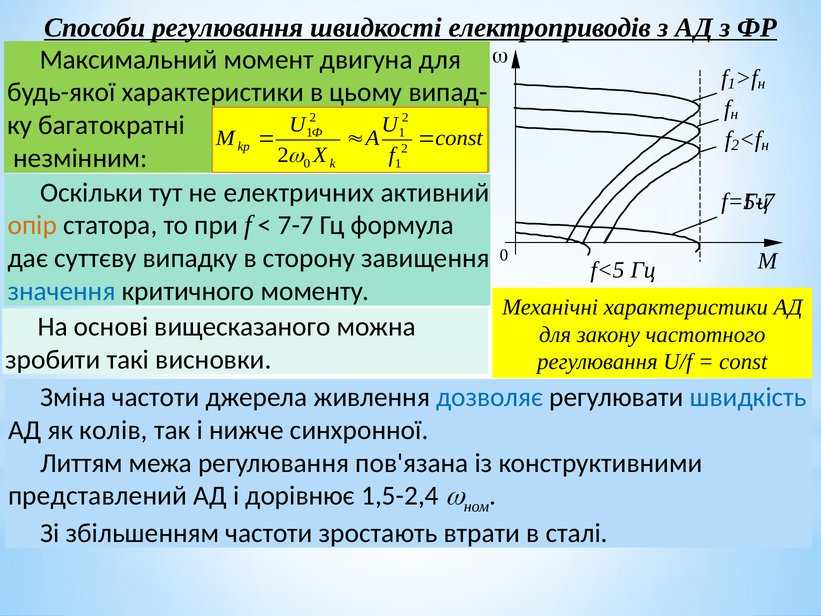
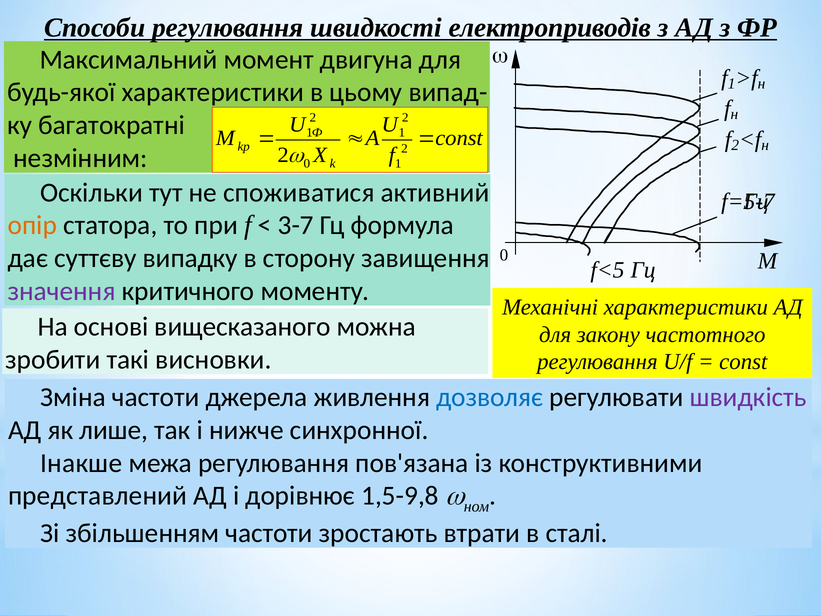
електричних: електричних -> споживатися (299, 192)
7-7: 7-7 -> 3-7 (296, 225)
значення colour: blue -> purple (62, 291)
швидкість colour: blue -> purple (748, 397)
колів: колів -> лише (114, 430)
Литтям: Литтям -> Інакше (81, 463)
1,5-2,4: 1,5-2,4 -> 1,5-9,8 (400, 496)
